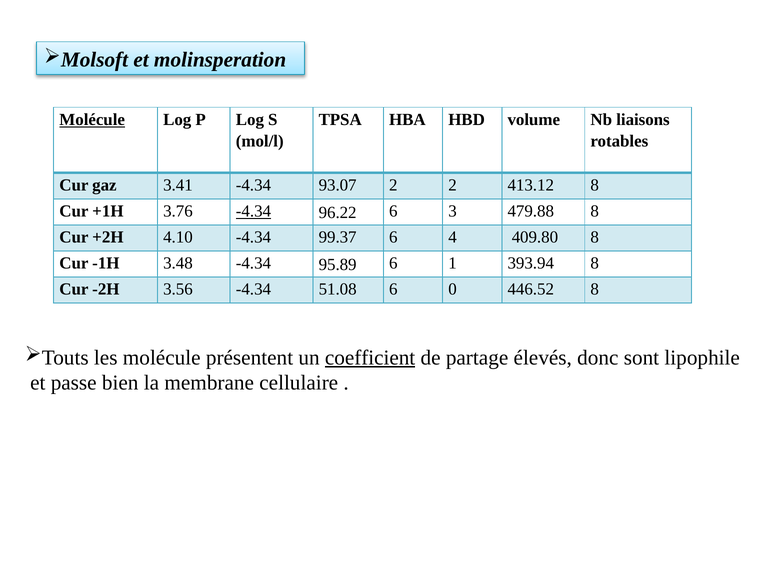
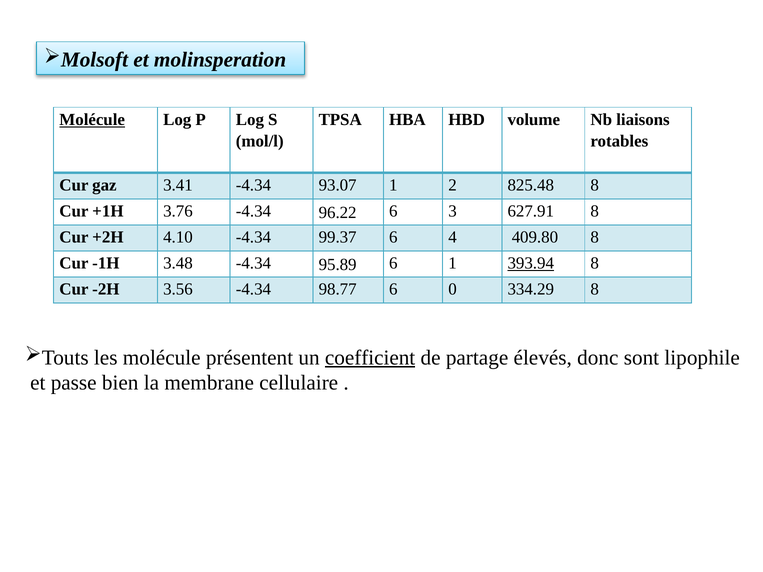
93.07 2: 2 -> 1 (393, 185)
413.12: 413.12 -> 825.48 (531, 185)
-4.34 underline: present -> none (253, 211)
479.88: 479.88 -> 627.91 (531, 211)
393.94 underline: none -> present (531, 263)
51.08: 51.08 -> 98.77 (338, 290)
446.52: 446.52 -> 334.29 (531, 290)
